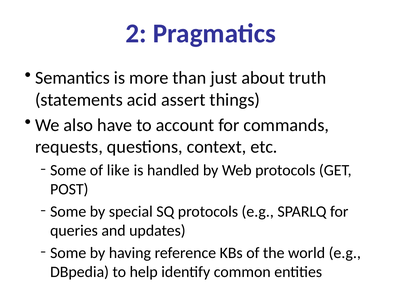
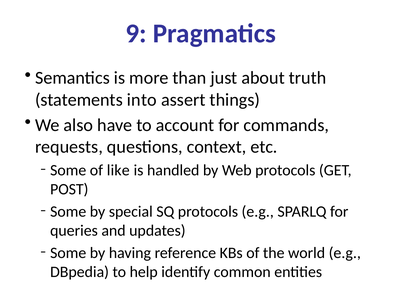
2: 2 -> 9 (136, 34)
acid: acid -> into (142, 100)
